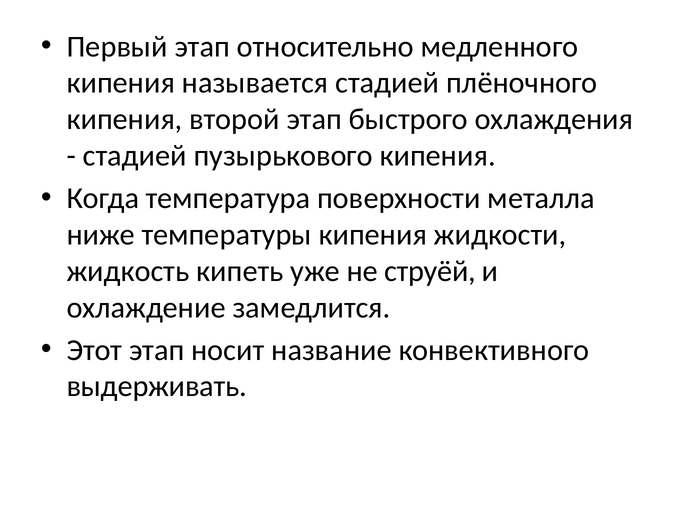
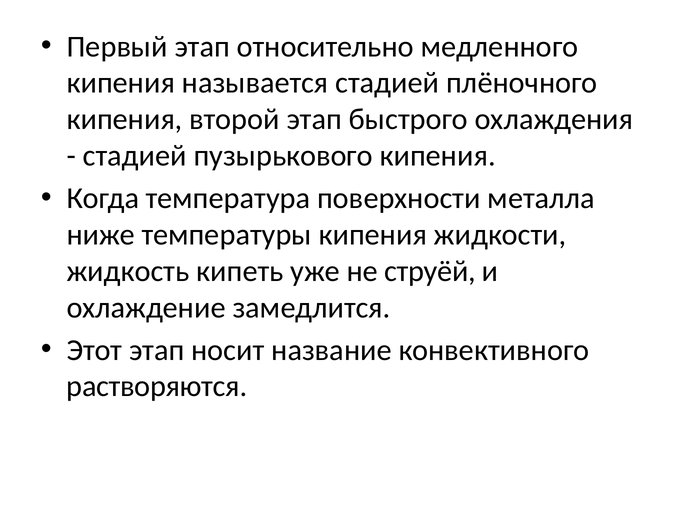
выдерживать: выдерживать -> растворяются (157, 387)
